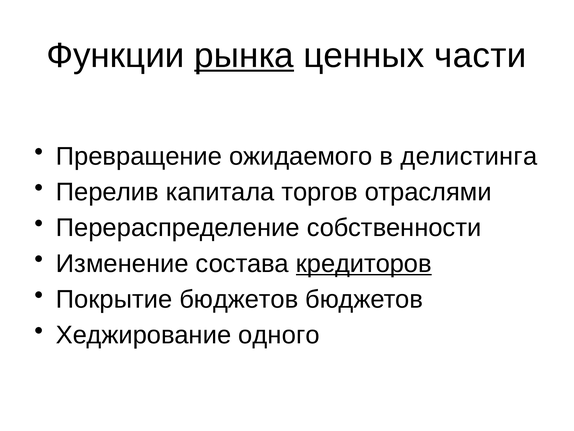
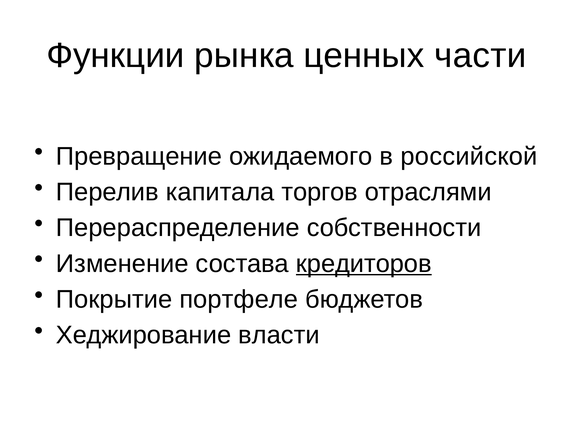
рынка underline: present -> none (244, 56)
делистинга: делистинга -> российской (469, 156)
Покрытие бюджетов: бюджетов -> портфеле (239, 299)
одного: одного -> власти (279, 335)
